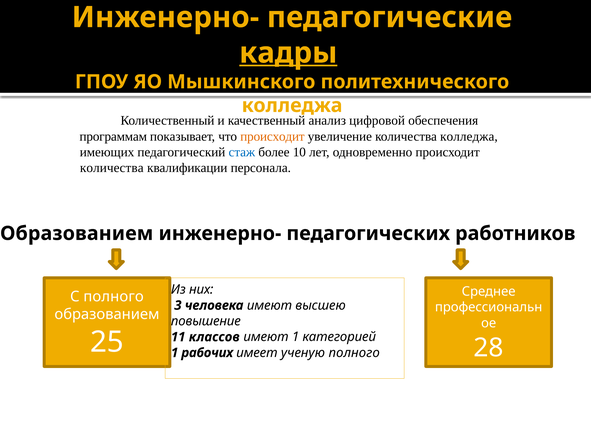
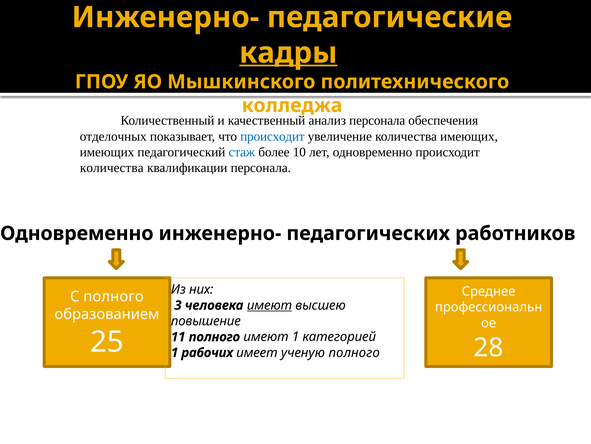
цифровой: цифровой -> персонала (377, 120)
программам: программам -> отделочных (113, 136)
происходит colour: orange -> blue (272, 136)
количества колледжа: колледжа -> имеющих (469, 136)
Образованием: Образованием -> Одновременно (77, 233)
имеют underline: none -> present (269, 305)
11 классов: классов -> полного (214, 336)
